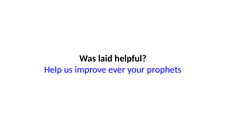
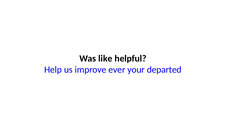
laid: laid -> like (105, 58)
prophets: prophets -> departed (164, 70)
